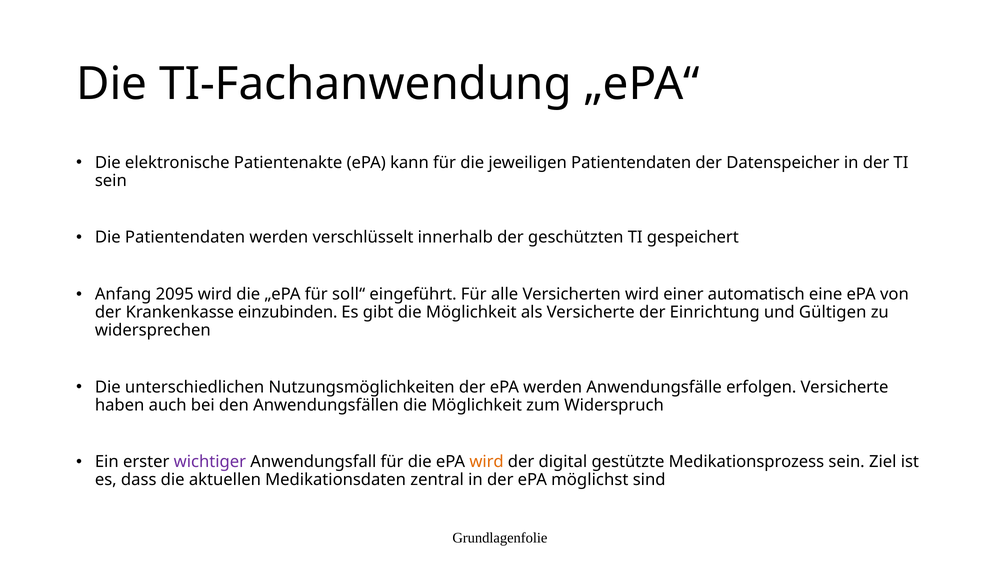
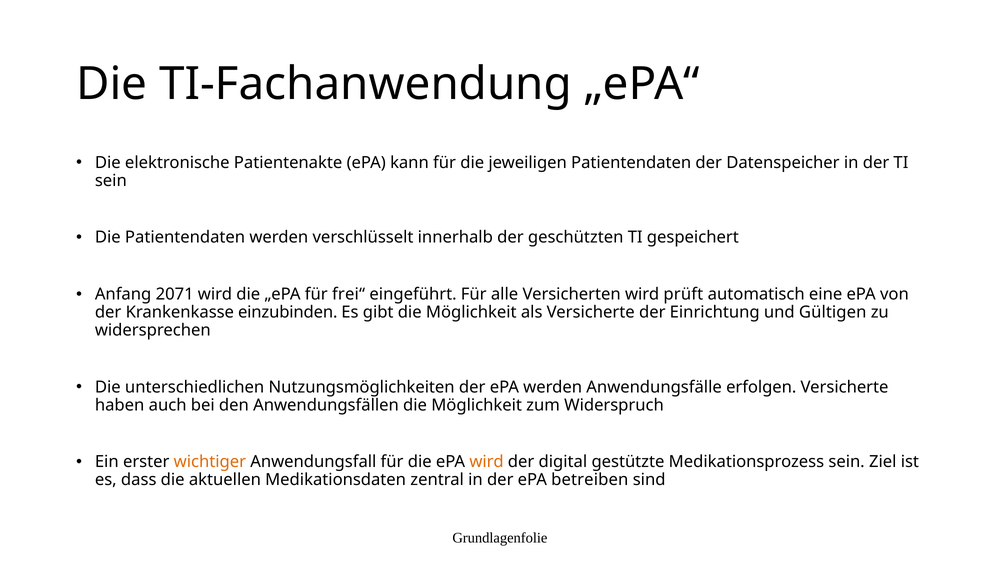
2095: 2095 -> 2071 (175, 294)
soll“: soll“ -> frei“ (349, 294)
einer: einer -> prüft (683, 294)
wichtiger colour: purple -> orange (210, 462)
möglichst: möglichst -> betreiben (590, 480)
